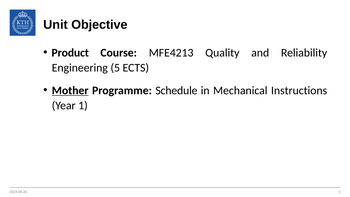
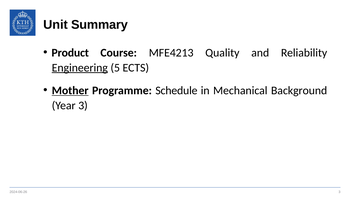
Objective: Objective -> Summary (99, 25)
Engineering underline: none -> present (80, 68)
Instructions: Instructions -> Background (299, 90)
Year 1: 1 -> 3 (83, 105)
